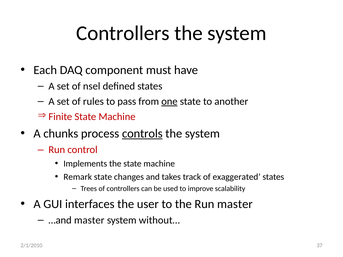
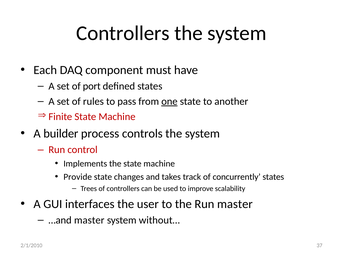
nsel: nsel -> port (92, 86)
chunks: chunks -> builder (61, 134)
controls underline: present -> none (142, 134)
Remark: Remark -> Provide (78, 177)
exaggerated: exaggerated -> concurrently (237, 177)
